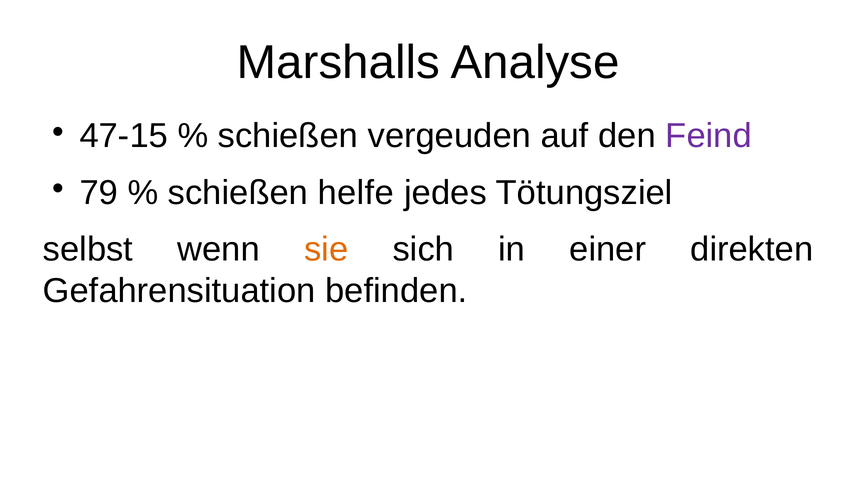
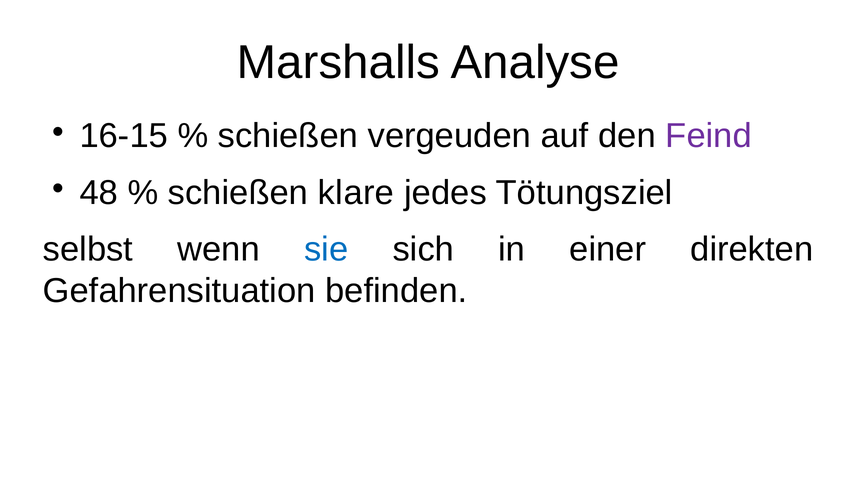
47-15: 47-15 -> 16-15 (124, 136)
79: 79 -> 48 (99, 193)
helfe: helfe -> klare (356, 193)
sie colour: orange -> blue (326, 250)
